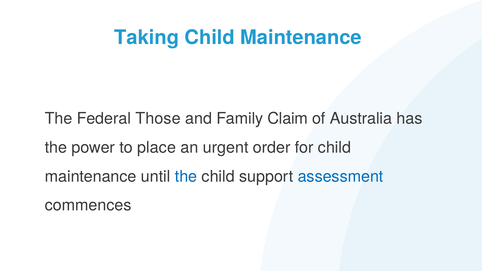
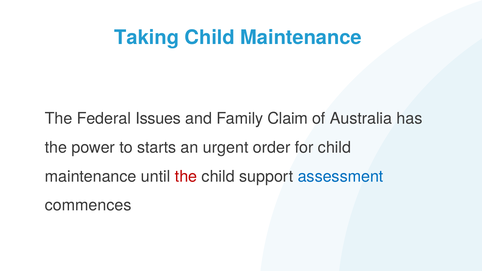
Those: Those -> Issues (158, 119)
place: place -> starts (157, 148)
the colour: blue -> red (186, 176)
